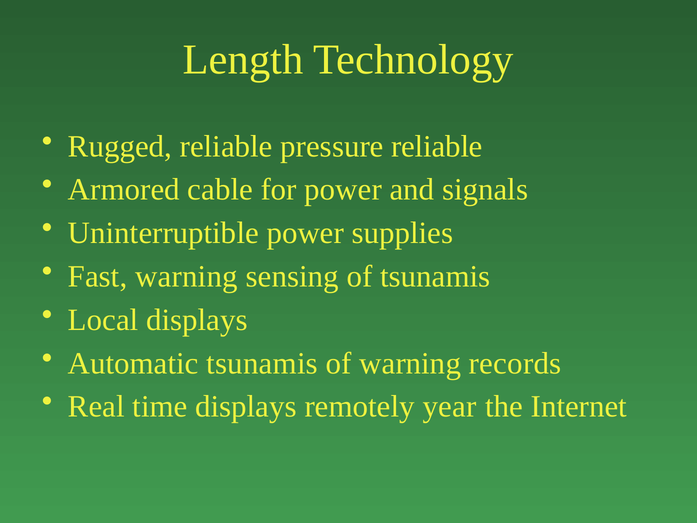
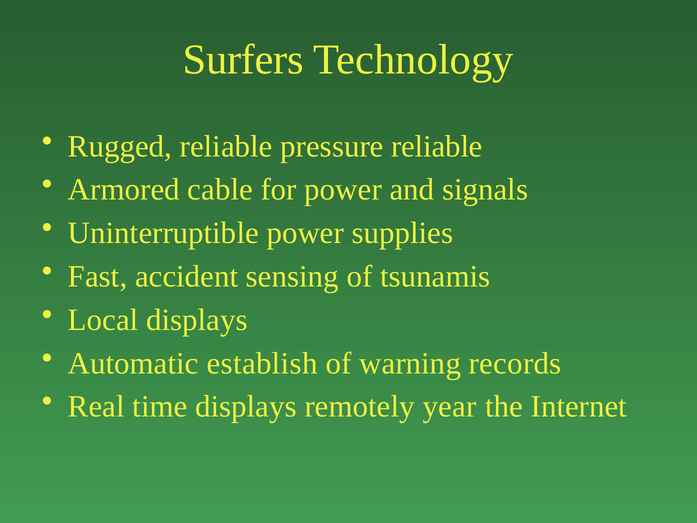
Length: Length -> Surfers (243, 60)
Fast warning: warning -> accident (187, 276)
Automatic tsunamis: tsunamis -> establish (262, 363)
